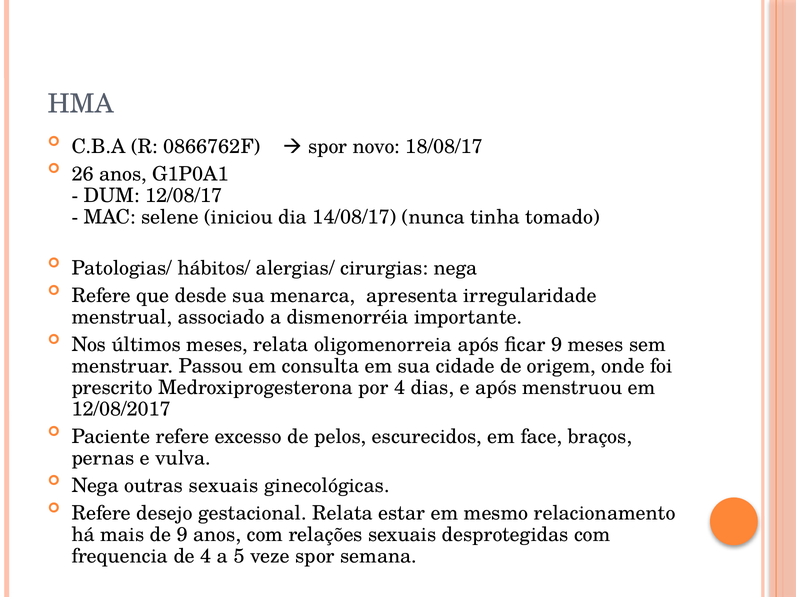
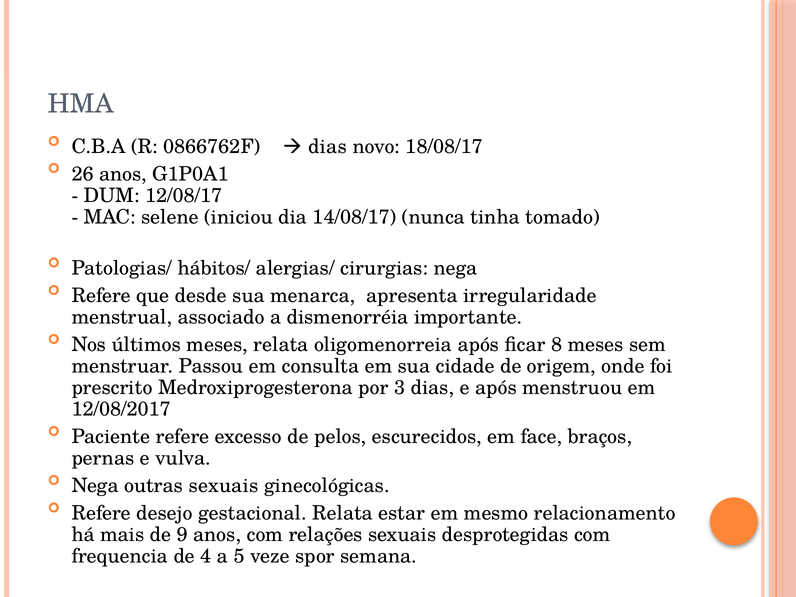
spor: spor -> dias (327, 146)
ficar 9: 9 -> 8 (557, 345)
por 4: 4 -> 3 (400, 388)
